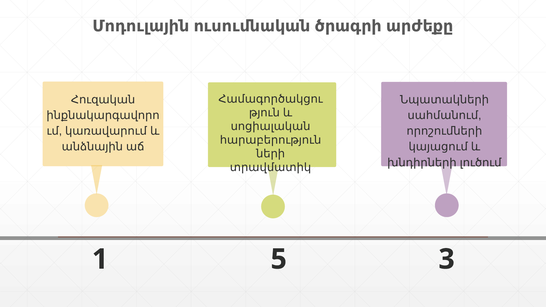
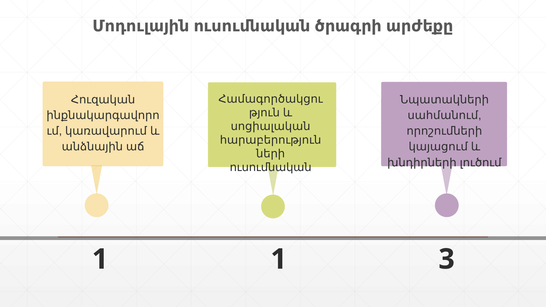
տրավմատիկ: տրավմատիկ -> ուսումնական (271, 167)
1 5: 5 -> 1 (279, 259)
